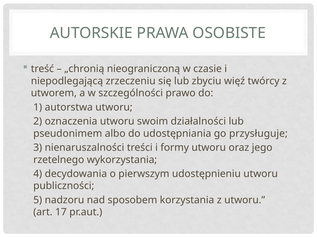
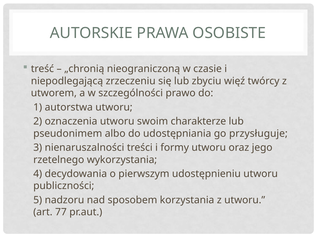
działalności: działalności -> charakterze (198, 122)
17: 17 -> 77 (61, 213)
